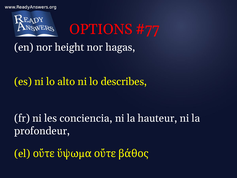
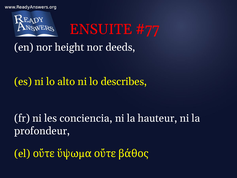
OPTIONS: OPTIONS -> ENSUITE (101, 29)
hagas: hagas -> deeds (120, 47)
